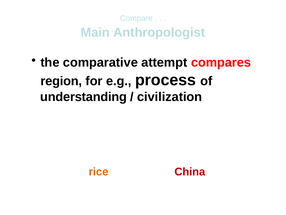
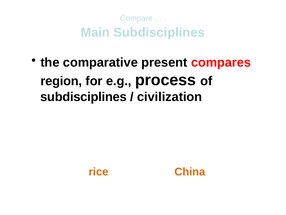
Main Anthropologist: Anthropologist -> Subdisciplines (159, 32)
attempt: attempt -> present (164, 62)
understanding: understanding -> subdisciplines (84, 97)
China colour: red -> orange (190, 171)
